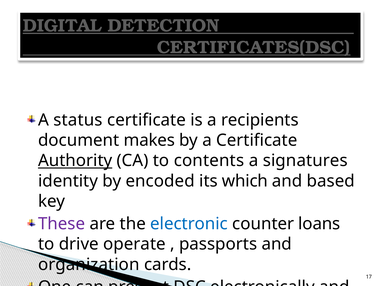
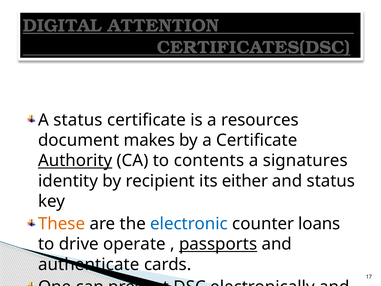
DETECTION: DETECTION -> ATTENTION (163, 26)
recipients: recipients -> resources (260, 120)
encoded: encoded -> recipient (160, 181)
which: which -> either (245, 181)
and based: based -> status (331, 181)
These colour: purple -> orange (62, 224)
passports underline: none -> present (218, 244)
organization: organization -> authenticate (89, 264)
